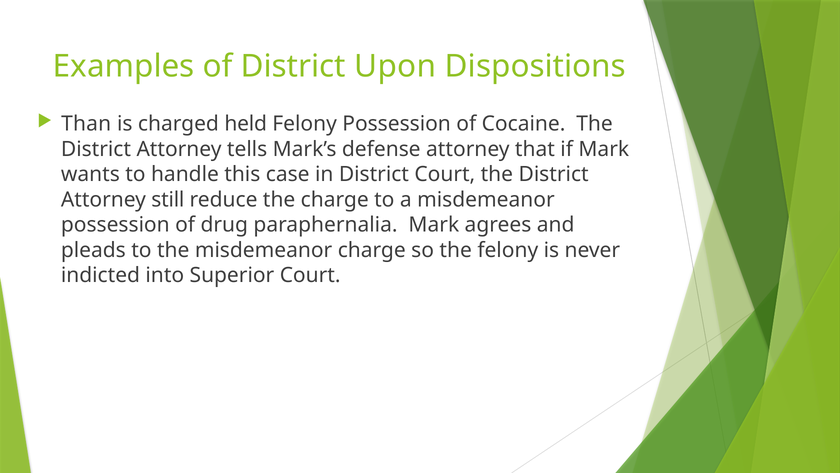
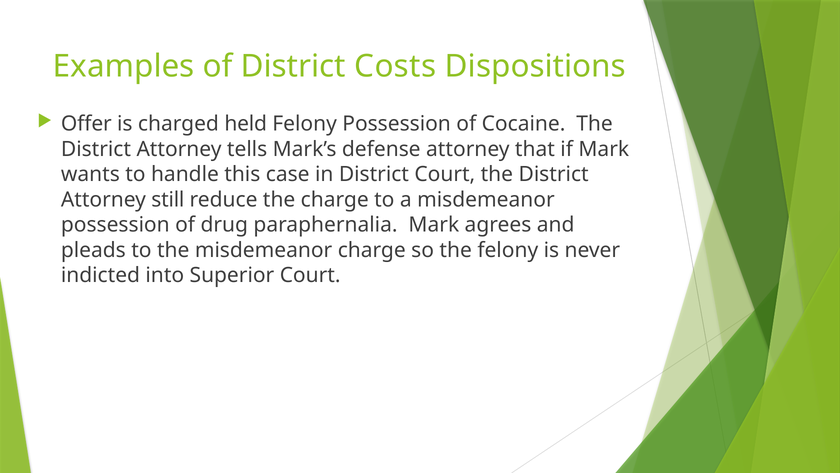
Upon: Upon -> Costs (395, 66)
Than: Than -> Offer (86, 124)
